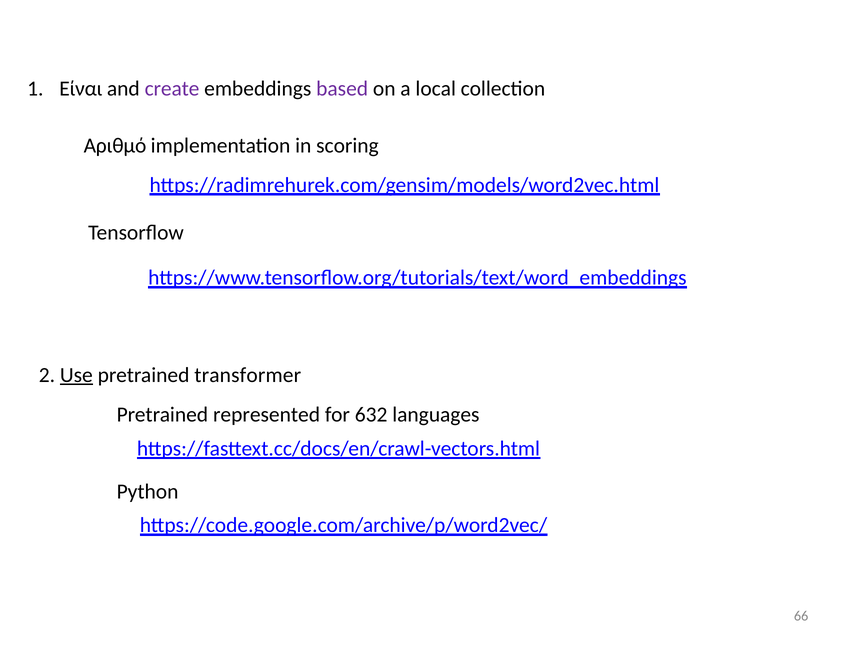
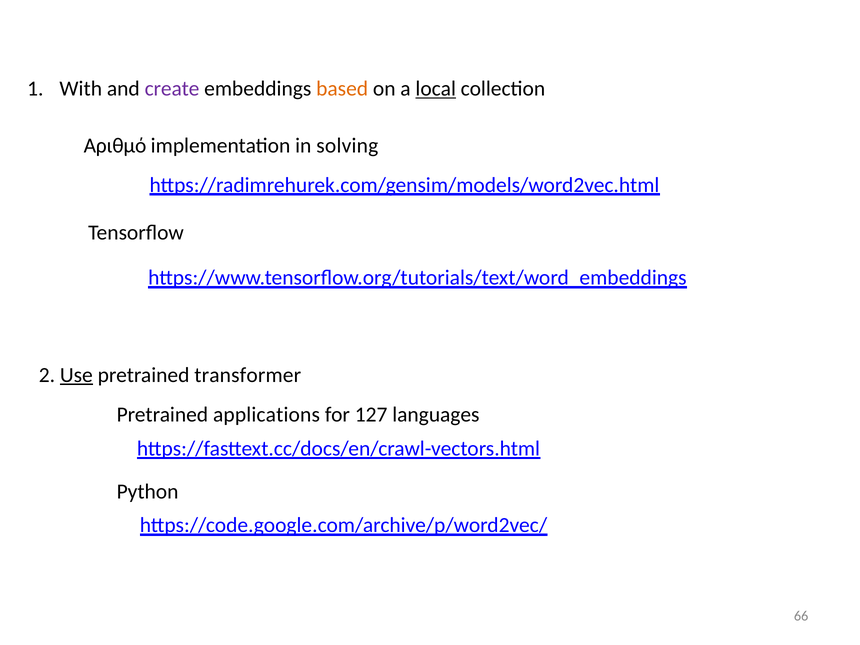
Είναι: Είναι -> With (81, 89)
based colour: purple -> orange (342, 89)
local underline: none -> present (436, 89)
scoring: scoring -> solving (347, 146)
represented: represented -> applications (266, 415)
632: 632 -> 127 (371, 415)
